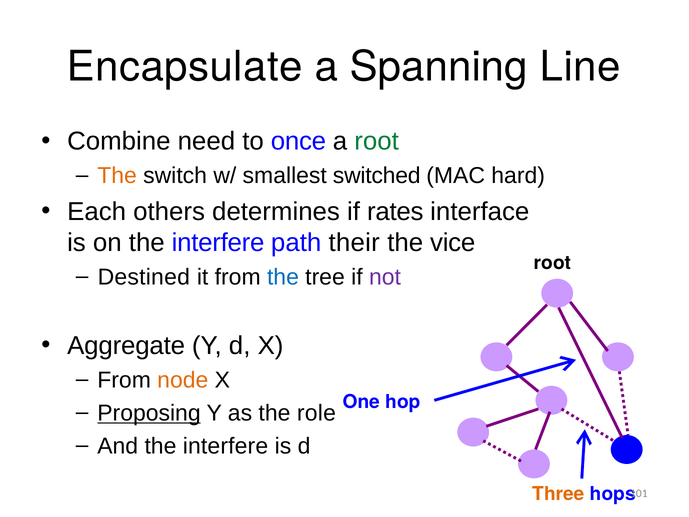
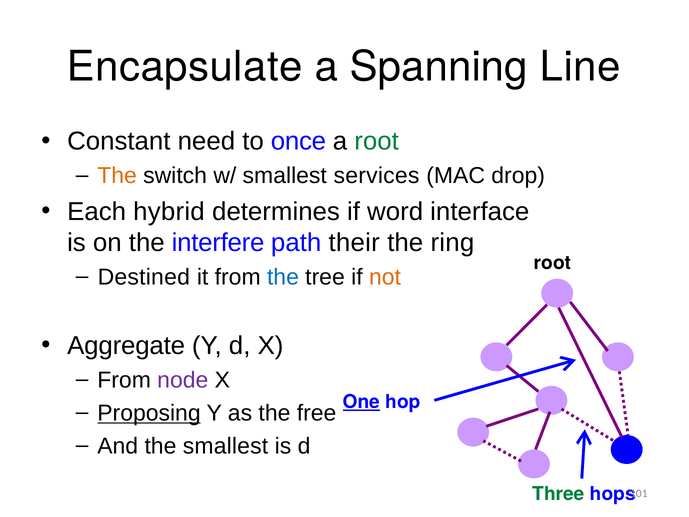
Combine: Combine -> Constant (119, 141)
switched: switched -> services (377, 176)
hard: hard -> drop (518, 176)
others: others -> hybrid (169, 211)
rates: rates -> word (395, 211)
vice: vice -> ring (452, 242)
not colour: purple -> orange (385, 277)
node colour: orange -> purple (183, 380)
One underline: none -> present (361, 402)
role: role -> free (317, 413)
And the interfere: interfere -> smallest (225, 446)
Three colour: orange -> green (558, 494)
